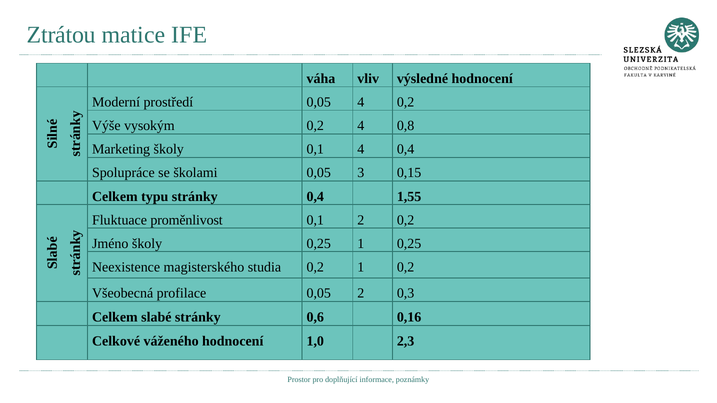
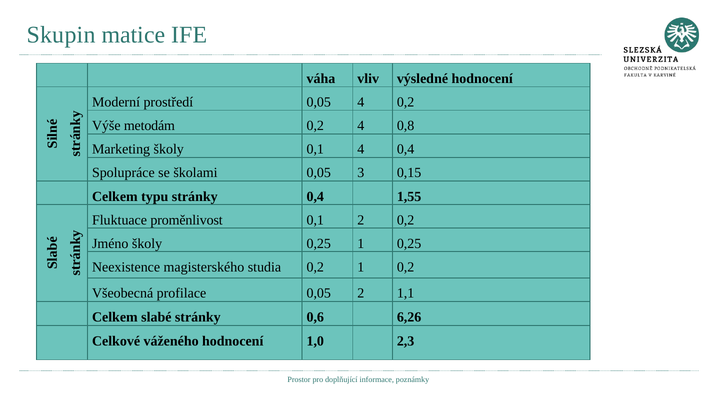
Ztrátou: Ztrátou -> Skupin (61, 35)
vysokým: vysokým -> metodám (149, 126)
0,3: 0,3 -> 1,1 (406, 294)
0,16: 0,16 -> 6,26 (409, 317)
